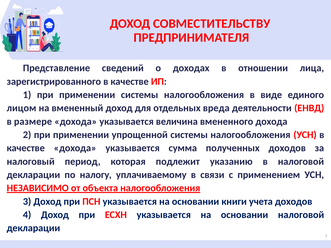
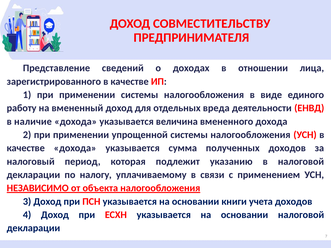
лицом: лицом -> работу (22, 108)
размере: размере -> наличие (33, 122)
